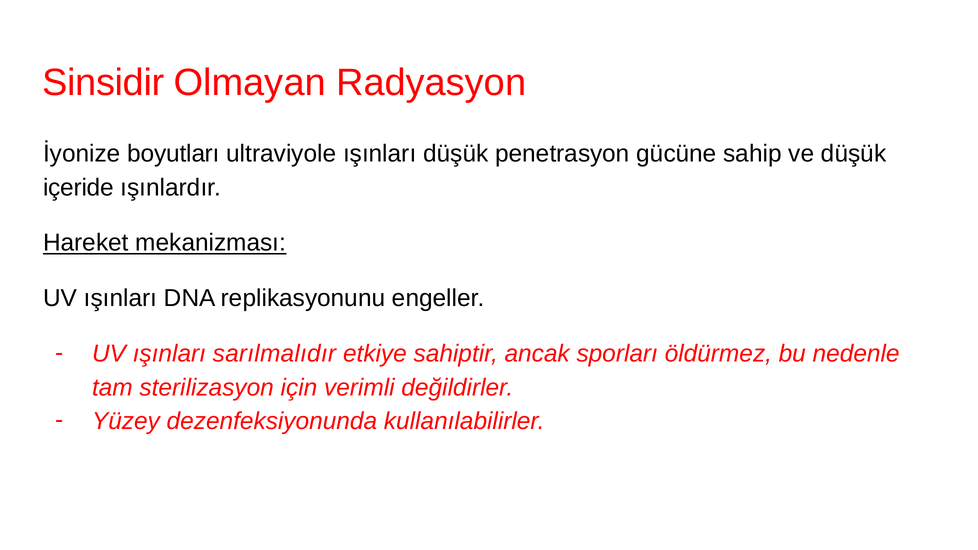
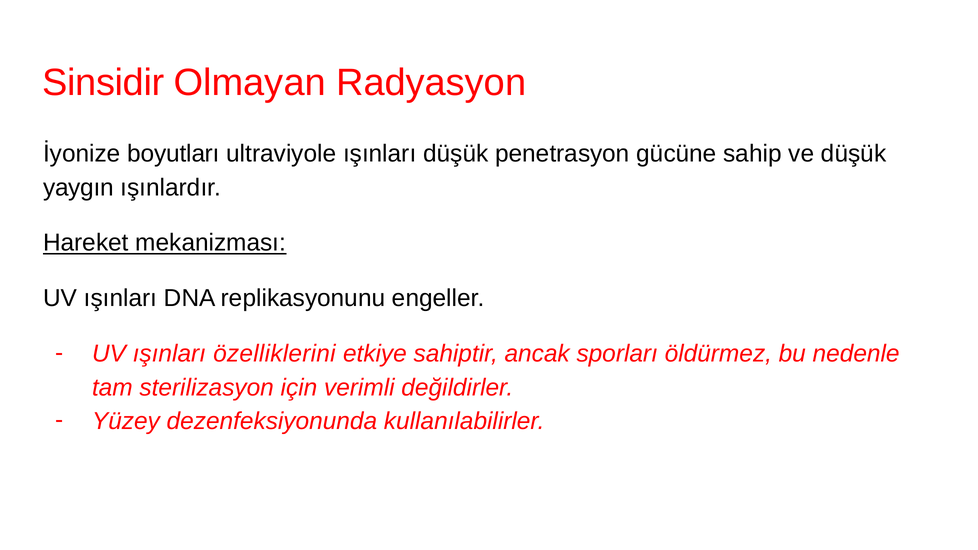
içeride: içeride -> yaygın (79, 188)
sarılmalıdır: sarılmalıdır -> özelliklerini (274, 354)
